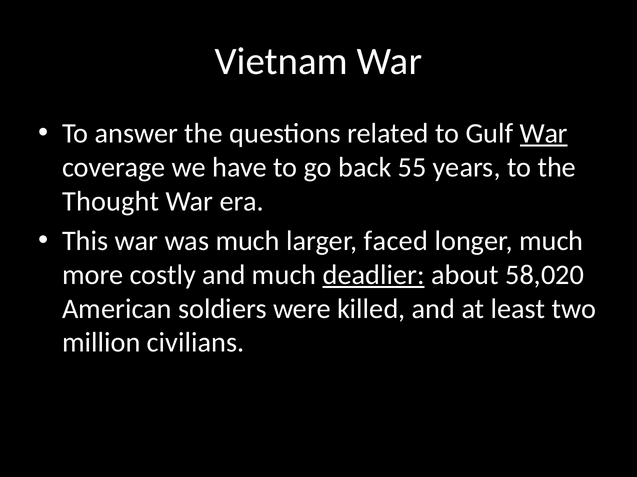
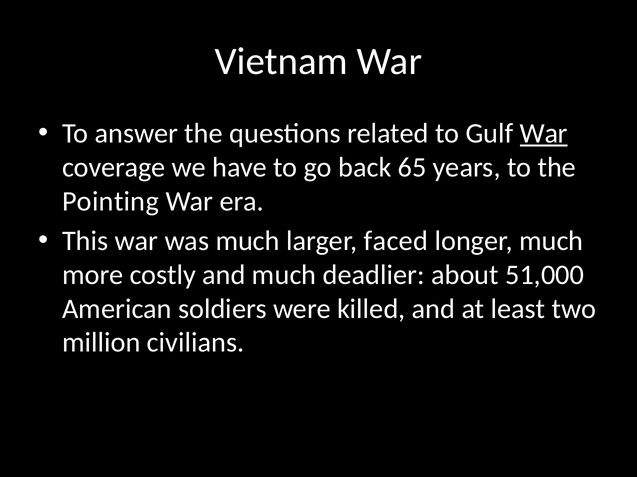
55: 55 -> 65 (412, 168)
Thought: Thought -> Pointing (110, 202)
deadlier underline: present -> none (374, 275)
58,020: 58,020 -> 51,000 (545, 275)
